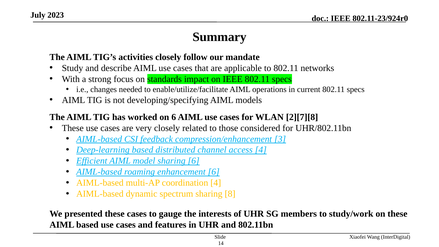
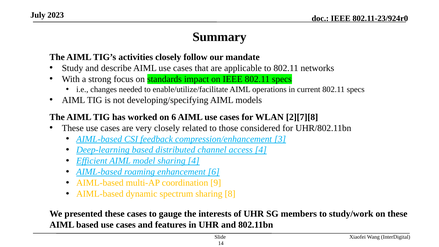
sharing 6: 6 -> 4 (194, 161)
coordination 4: 4 -> 9 (216, 183)
